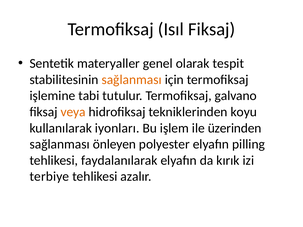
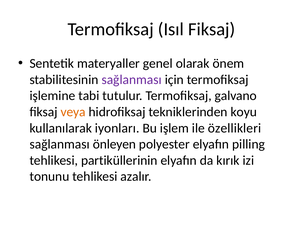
tespit: tespit -> önem (228, 64)
sağlanması colour: orange -> purple (132, 80)
üzerinden: üzerinden -> özellikleri (235, 128)
faydalanılarak: faydalanılarak -> partiküllerinin (119, 161)
terbiye: terbiye -> tonunu (49, 177)
